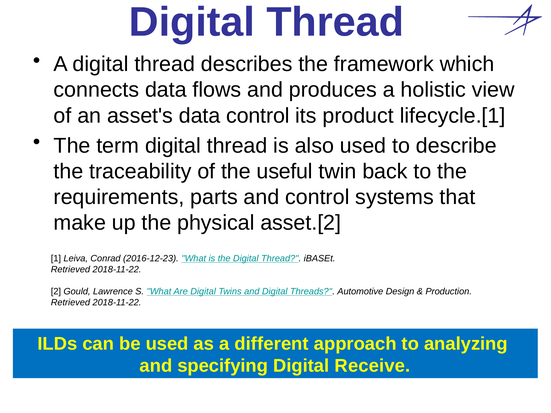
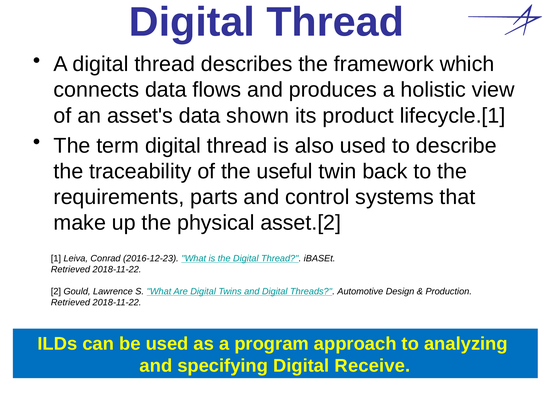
data control: control -> shown (258, 116)
different: different -> program (272, 344)
